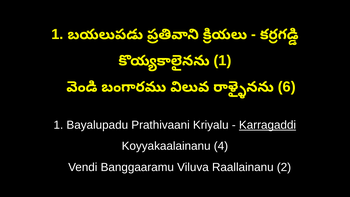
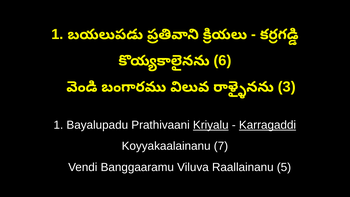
1: 1 -> 6 (223, 61)
6: 6 -> 3 (287, 87)
Kriyalu underline: none -> present (211, 125)
4: 4 -> 7 (221, 146)
2: 2 -> 5 (284, 167)
